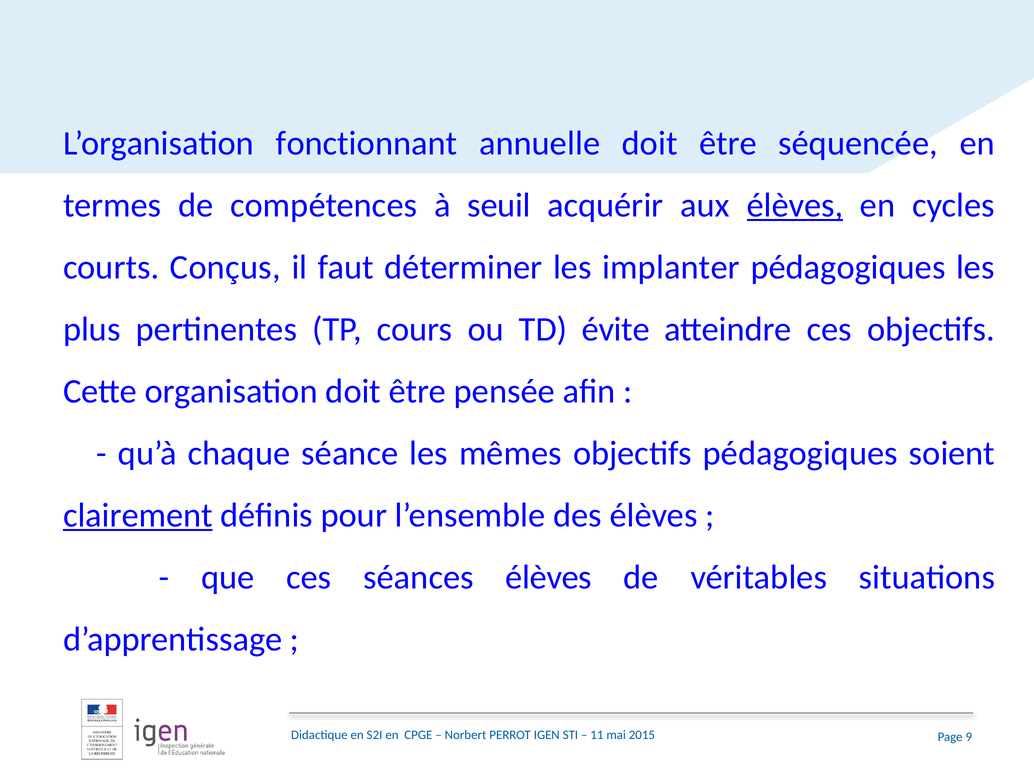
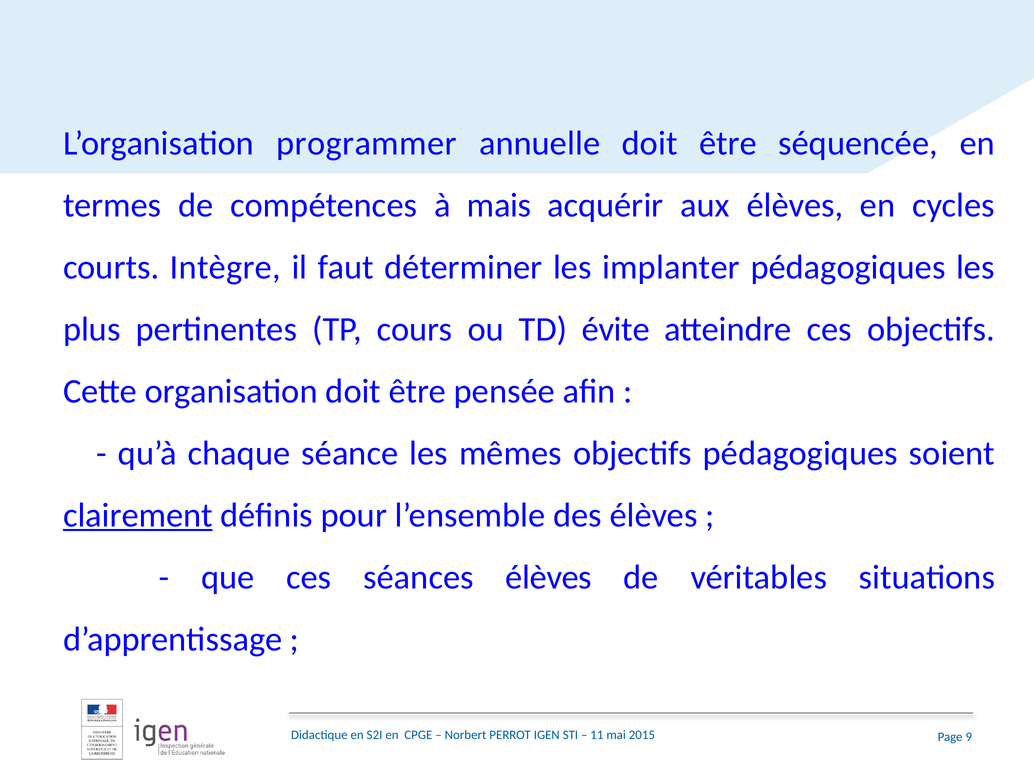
fonctionnant: fonctionnant -> programmer (367, 143)
seuil: seuil -> mais (499, 205)
élèves underline: present -> none (795, 205)
Conçus: Conçus -> Intègre (225, 268)
